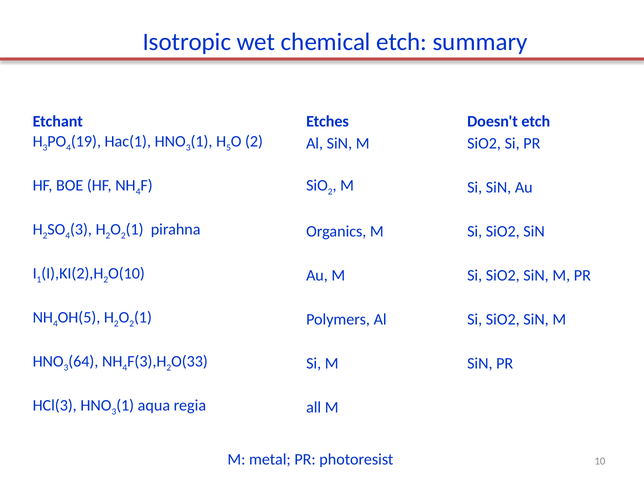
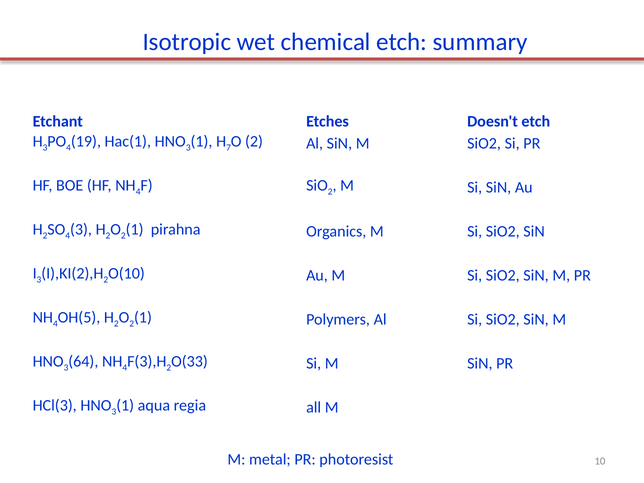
5: 5 -> 7 (228, 148)
1: 1 -> 3 (39, 280)
